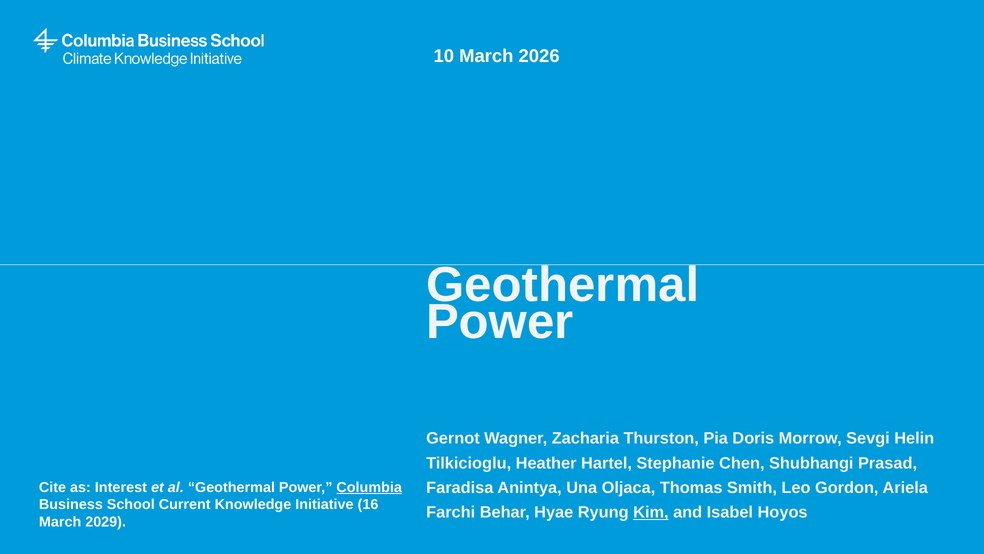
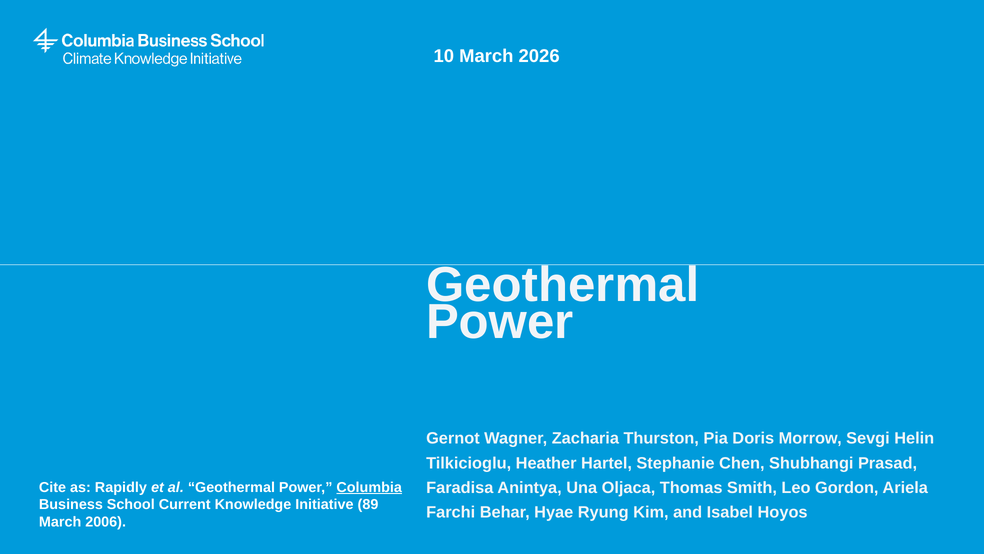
Interest: Interest -> Rapidly (121, 487)
16: 16 -> 89 (368, 504)
Kim underline: present -> none (651, 512)
2029: 2029 -> 2006 (106, 521)
